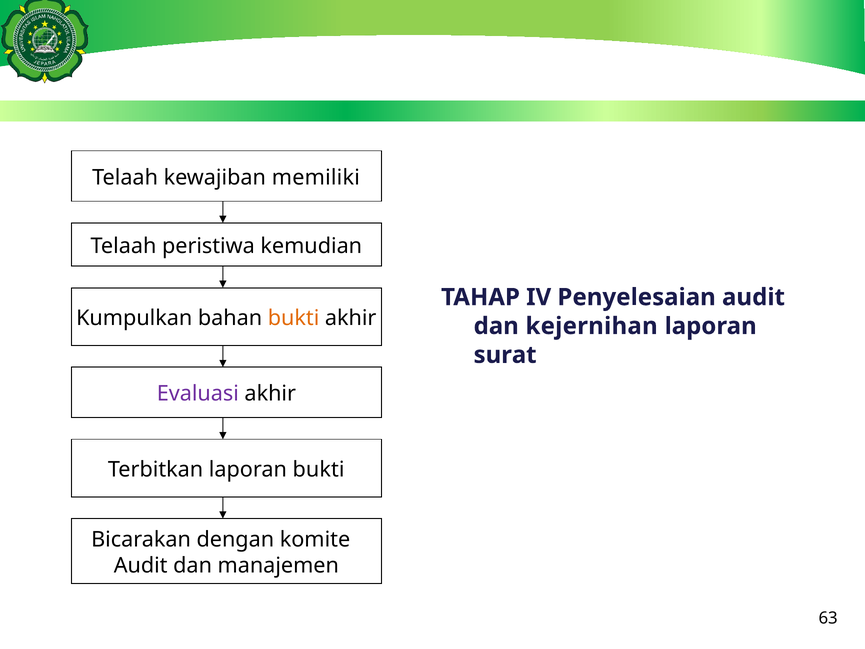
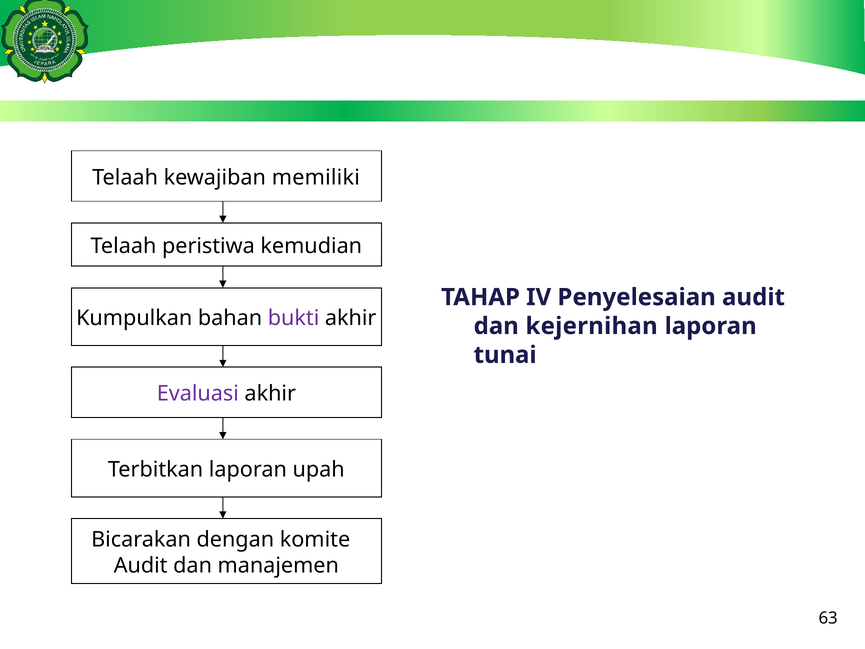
bukti colour: orange -> purple (294, 318)
surat: surat -> tunai (505, 355)
laporan bukti: bukti -> upah (319, 469)
